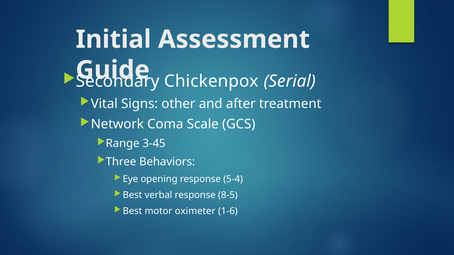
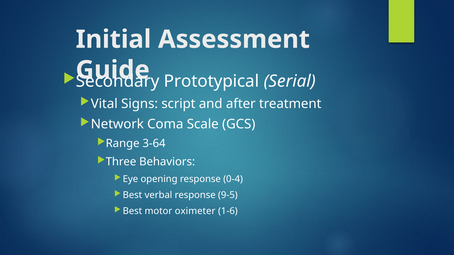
Chickenpox: Chickenpox -> Prototypical (212, 81)
other: other -> script (178, 104)
3-45: 3-45 -> 3-64 (154, 144)
5-4: 5-4 -> 0-4 (233, 179)
8-5: 8-5 -> 9-5 (228, 195)
